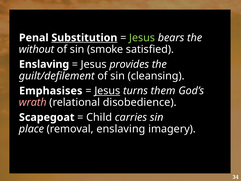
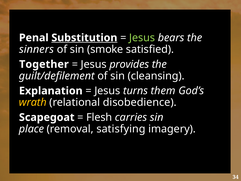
without: without -> sinners (36, 49)
Enslaving: Enslaving -> Together (44, 64)
Emphasises: Emphasises -> Explanation (51, 91)
Jesus underline: present -> none (107, 91)
wrath colour: pink -> yellow (33, 102)
Child: Child -> Flesh (99, 117)
removal enslaving: enslaving -> satisfying (121, 129)
